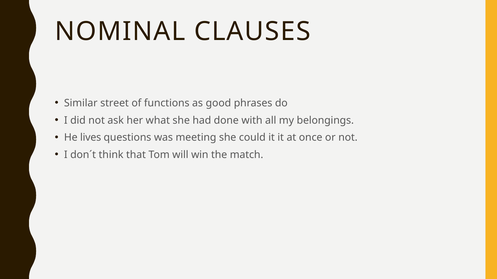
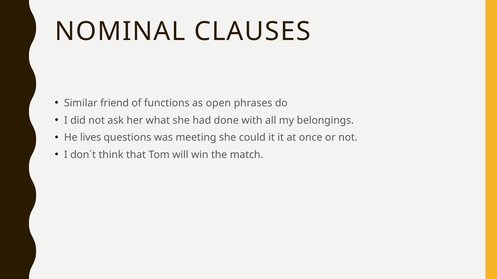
street: street -> friend (115, 103)
good: good -> open (218, 103)
